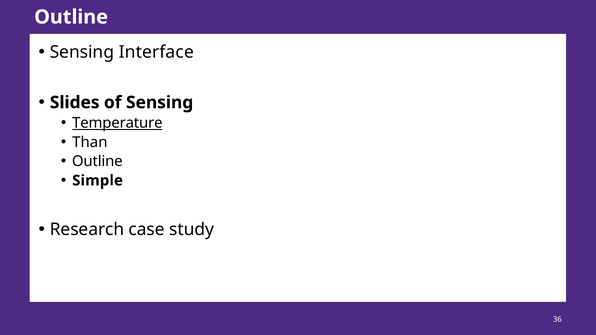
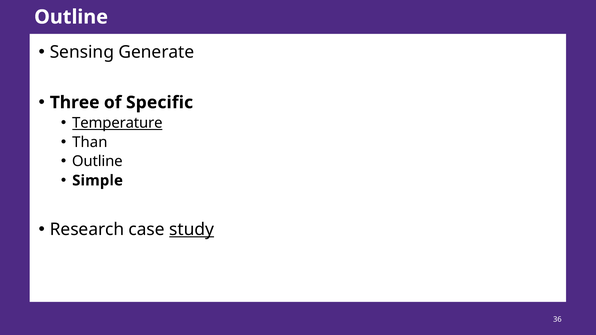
Interface: Interface -> Generate (156, 52)
Slides: Slides -> Three (75, 103)
of Sensing: Sensing -> Specific (160, 103)
study underline: none -> present (192, 230)
